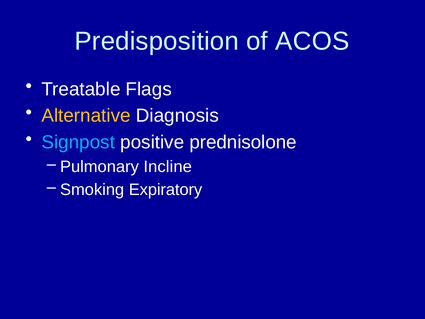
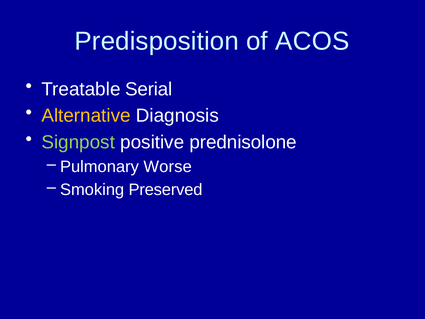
Flags: Flags -> Serial (149, 89)
Signpost colour: light blue -> light green (78, 142)
Incline: Incline -> Worse (168, 166)
Expiratory: Expiratory -> Preserved (166, 190)
